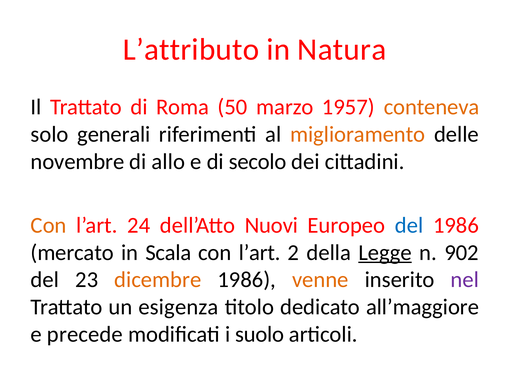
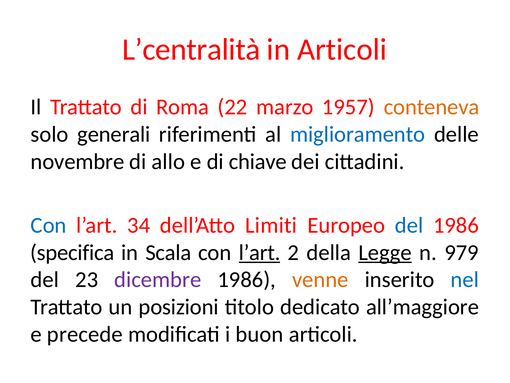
L’attributo: L’attributo -> L’centralità (191, 49)
in Natura: Natura -> Articoli (342, 49)
50: 50 -> 22 (233, 107)
miglioramento colour: orange -> blue (358, 134)
secolo: secolo -> chiave (258, 161)
Con colour: orange -> blue (49, 225)
24: 24 -> 34 (139, 225)
Nuovi: Nuovi -> Limiti (271, 225)
mercato: mercato -> specifica (72, 252)
l’art underline: none -> present (260, 252)
902: 902 -> 979 (462, 252)
dicembre colour: orange -> purple (158, 279)
nel colour: purple -> blue (465, 279)
esigenza: esigenza -> posizioni (179, 307)
suolo: suolo -> buon (259, 334)
